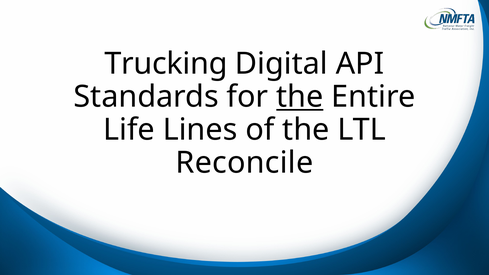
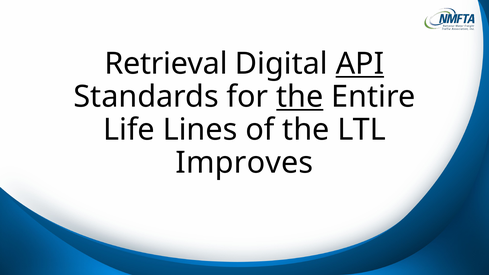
Trucking: Trucking -> Retrieval (166, 64)
API underline: none -> present (360, 64)
Reconcile: Reconcile -> Improves (244, 163)
